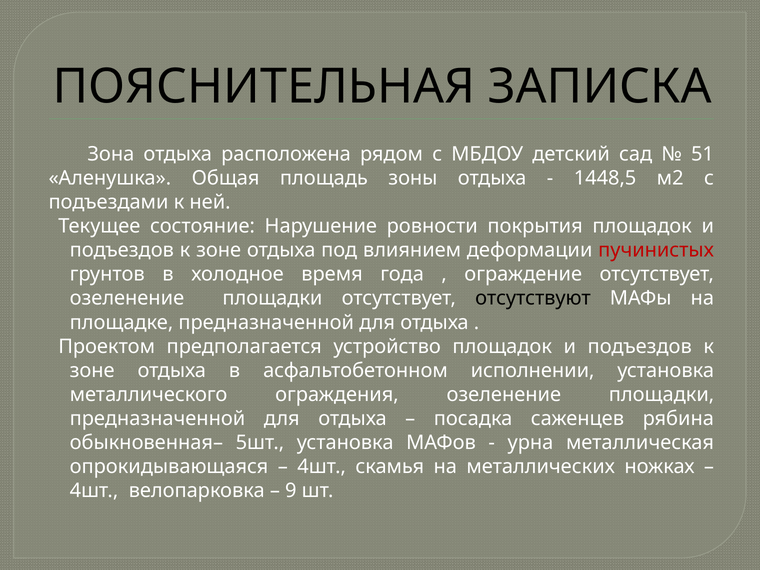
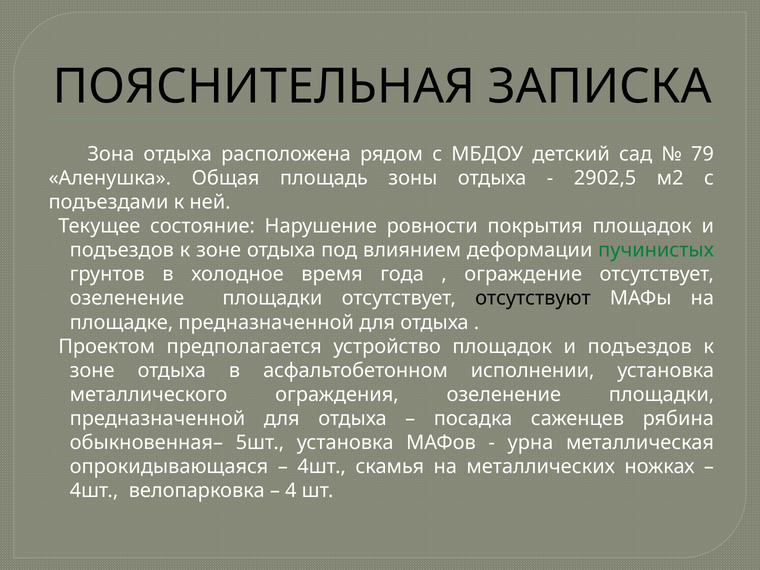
51: 51 -> 79 (702, 154)
1448,5: 1448,5 -> 2902,5 (605, 178)
пучинистых colour: red -> green (656, 250)
9: 9 -> 4 (291, 491)
